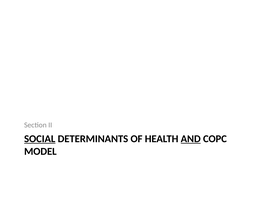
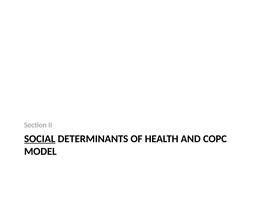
AND underline: present -> none (191, 139)
